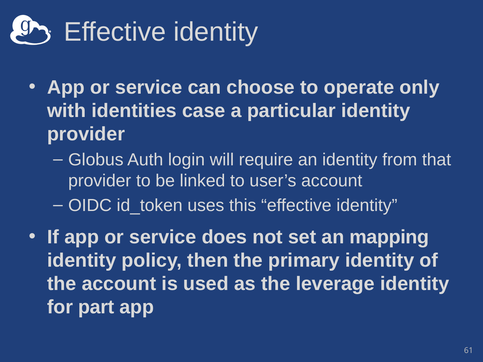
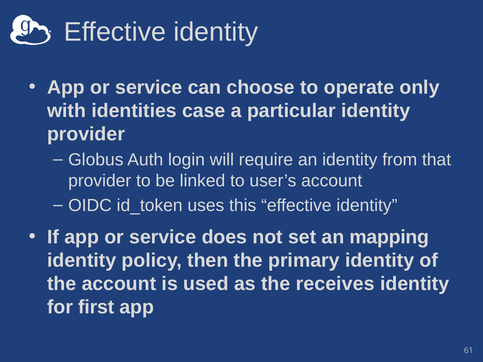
leverage: leverage -> receives (335, 284)
part: part -> first (96, 307)
